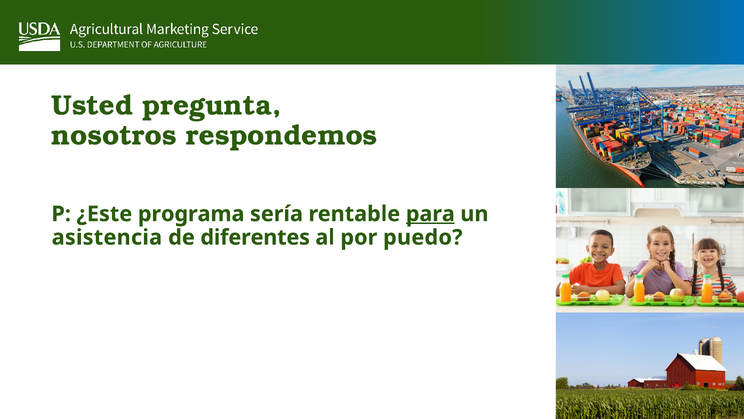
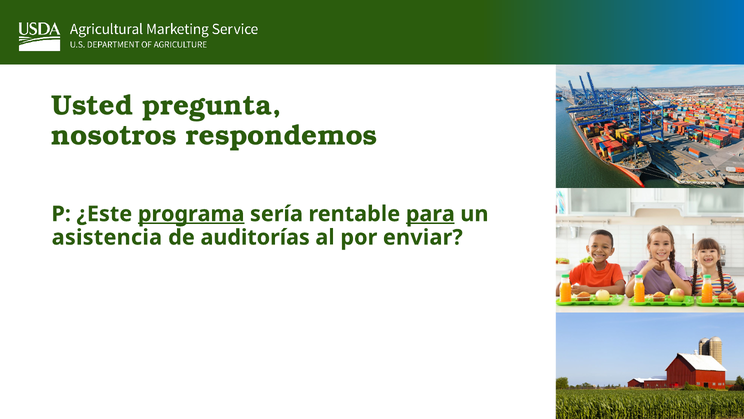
programa underline: none -> present (191, 214)
diferentes: diferentes -> auditorías (255, 237)
puedo: puedo -> enviar (423, 237)
